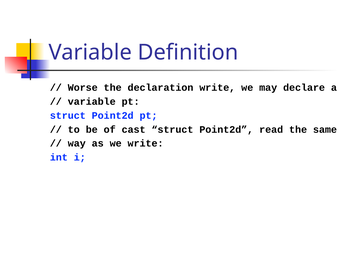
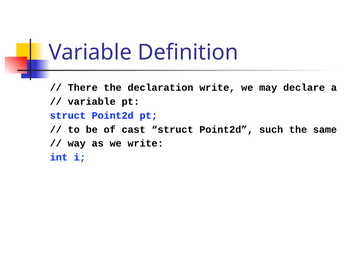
Worse: Worse -> There (83, 87)
read: read -> such (271, 129)
